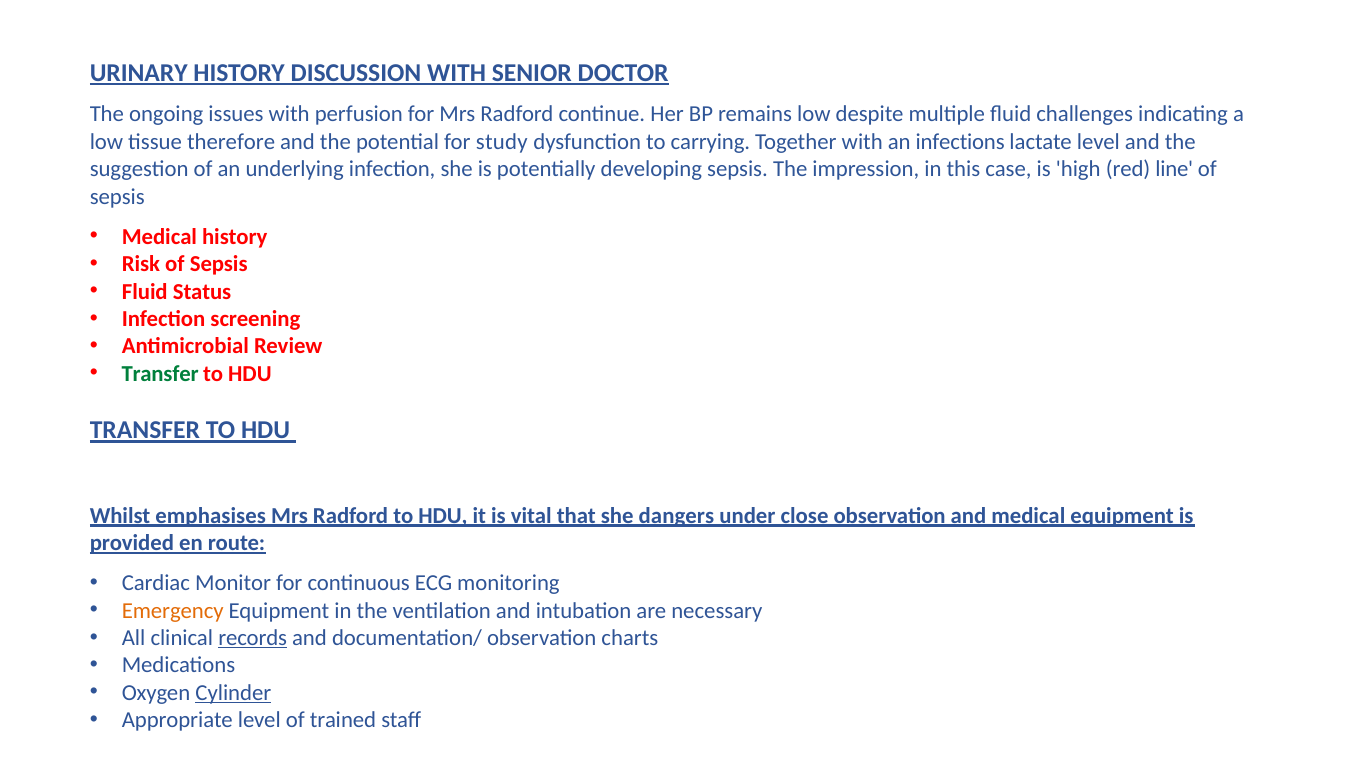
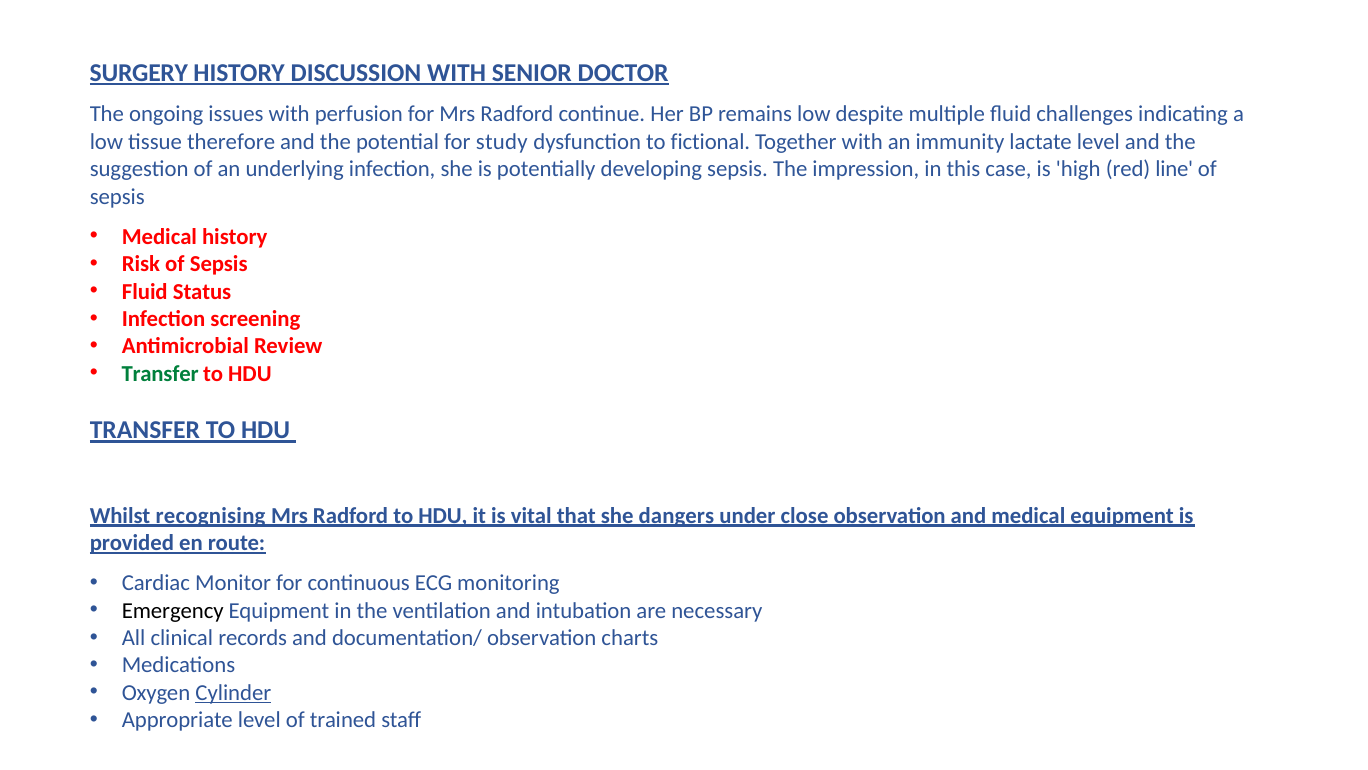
URINARY: URINARY -> SURGERY (139, 73)
carrying: carrying -> fictional (710, 142)
infections: infections -> immunity (960, 142)
emphasises: emphasises -> recognising (211, 515)
Emergency colour: orange -> black (173, 610)
records underline: present -> none (253, 638)
